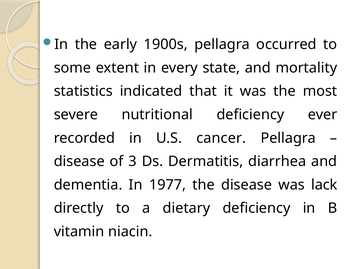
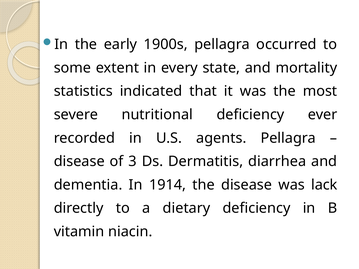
cancer: cancer -> agents (221, 138)
1977: 1977 -> 1914 (168, 185)
